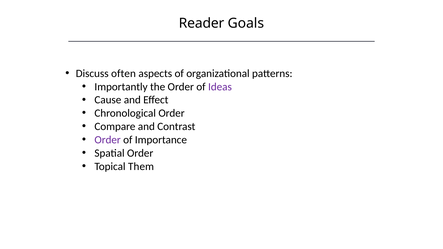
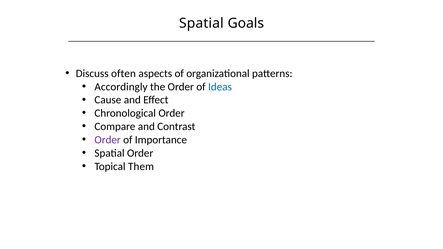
Reader: Reader -> Spatial (201, 23)
Importantly: Importantly -> Accordingly (121, 87)
Ideas colour: purple -> blue (220, 87)
